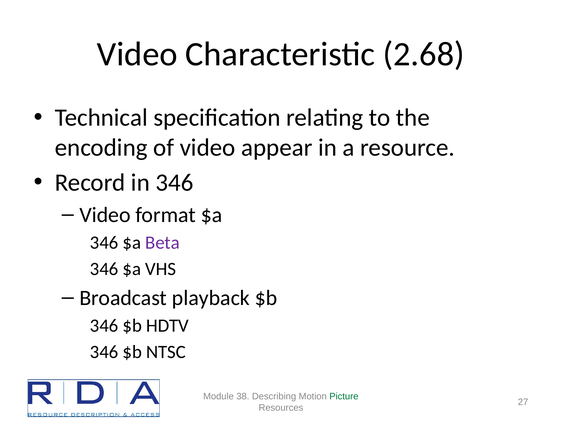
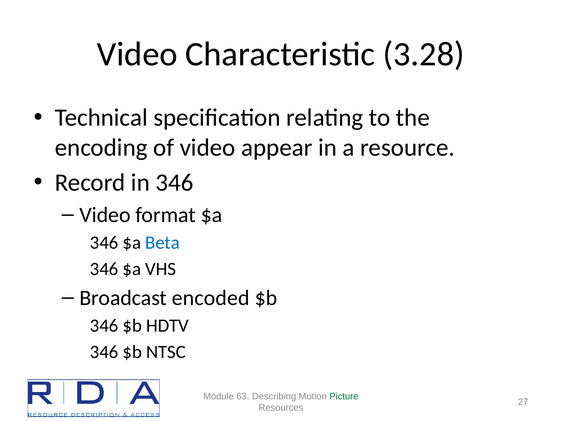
2.68: 2.68 -> 3.28 (424, 54)
Beta colour: purple -> blue (163, 243)
playback: playback -> encoded (211, 298)
38: 38 -> 63 (243, 397)
